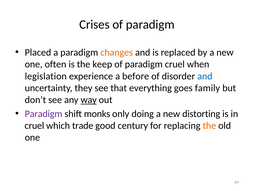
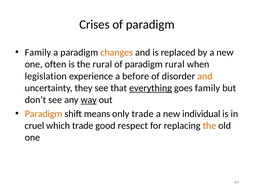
Placed: Placed -> Family (38, 52)
the keep: keep -> rural (102, 64)
paradigm cruel: cruel -> rural (175, 64)
and colour: blue -> orange (205, 76)
everything underline: none -> present (151, 88)
Paradigm colour: purple -> orange (44, 113)
monks: monks -> means (97, 113)
only doing: doing -> trade (143, 113)
distorting: distorting -> individual (201, 113)
century: century -> respect (133, 125)
